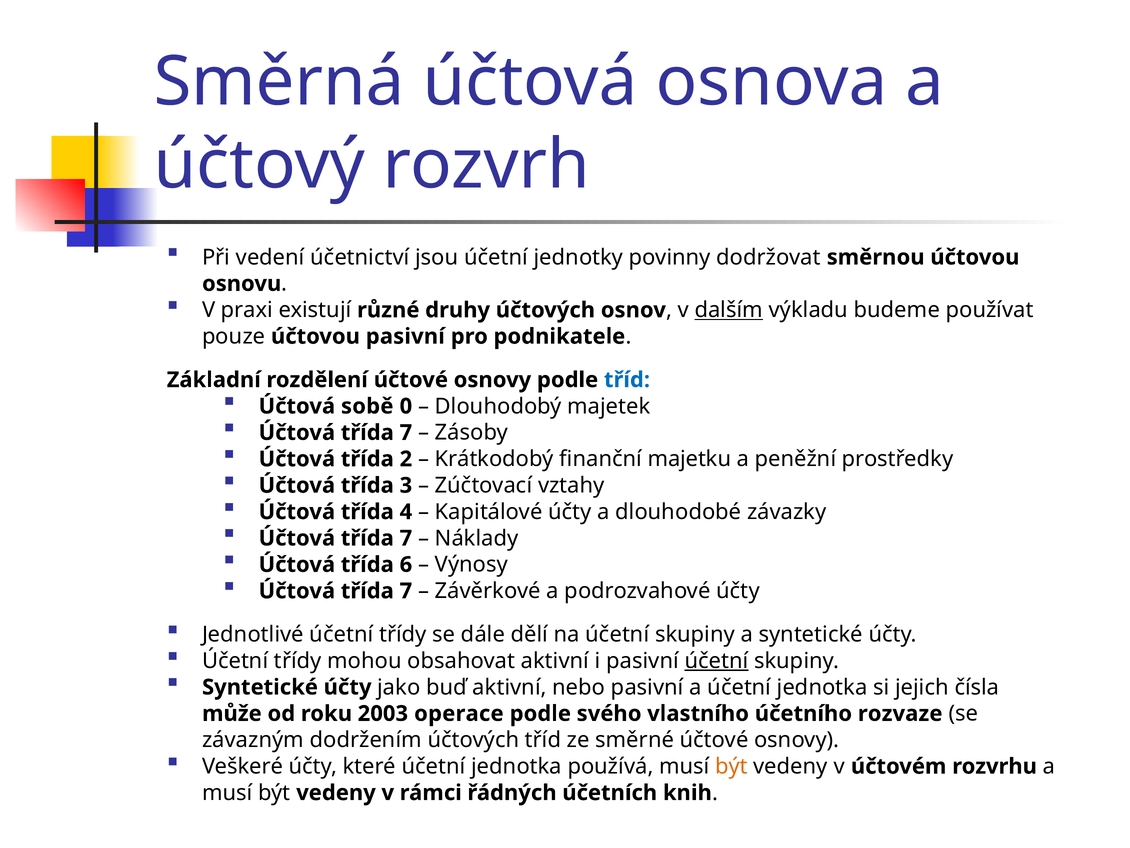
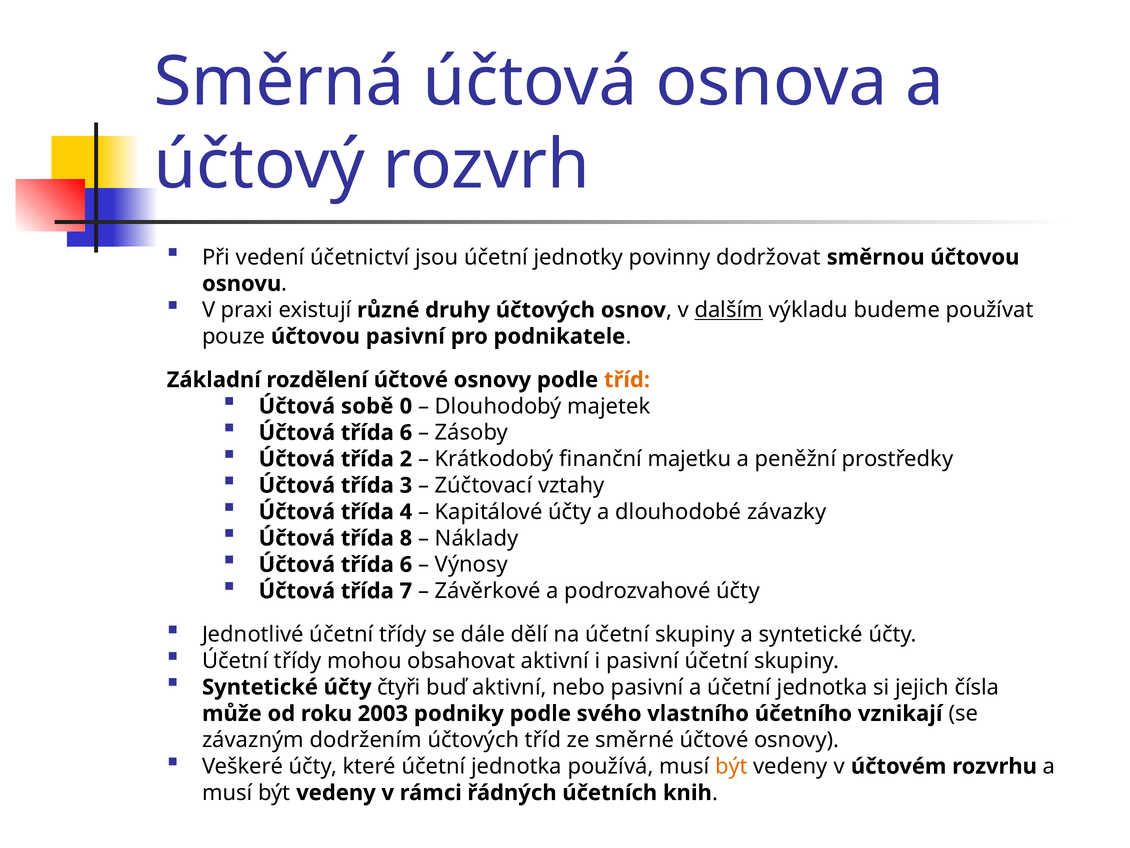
tříd colour: blue -> orange (627, 380)
7: 7 -> 6 (406, 432)
7: 7 -> 8 (406, 538)
účetní underline: present -> none (716, 660)
jako: jako -> čtyři (399, 687)
operace: operace -> podniky (459, 713)
rozvaze: rozvaze -> vznikají (900, 713)
